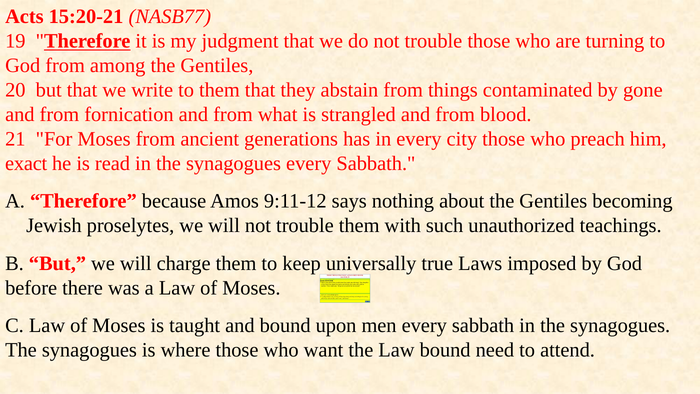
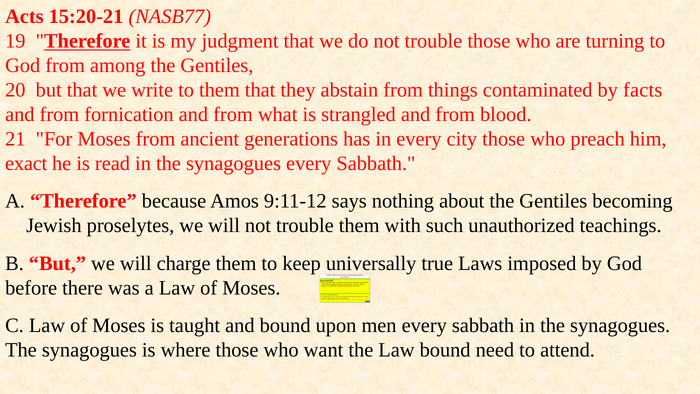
gone: gone -> facts (643, 90)
